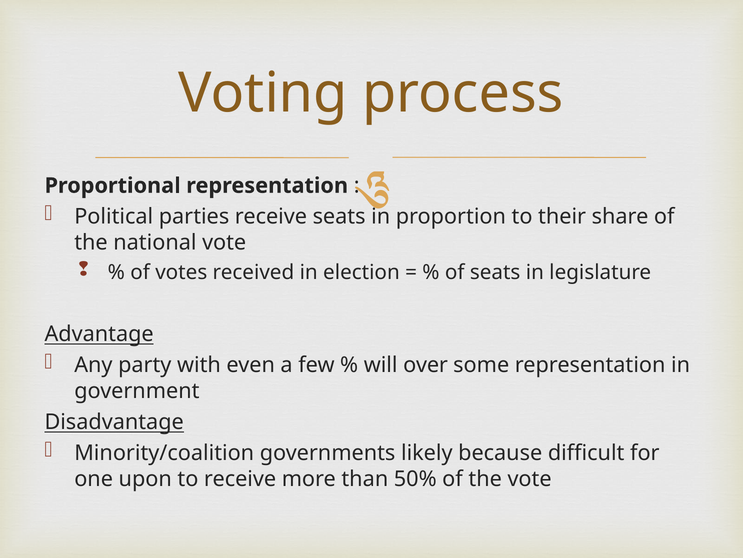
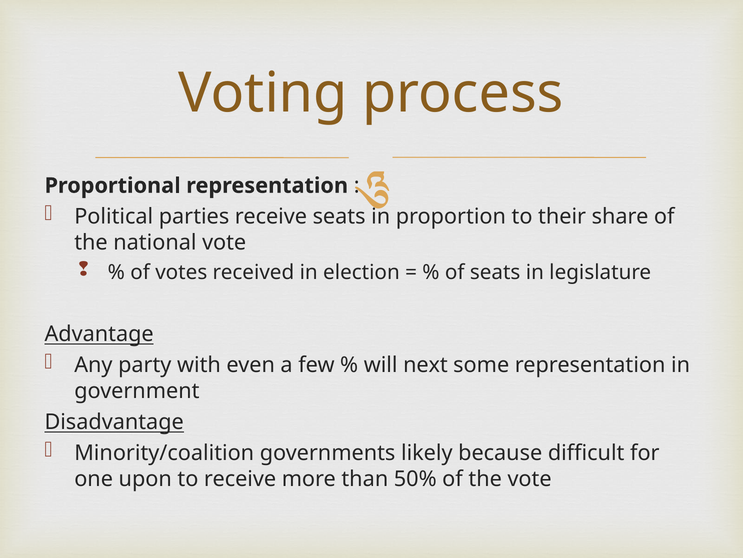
over: over -> next (425, 365)
